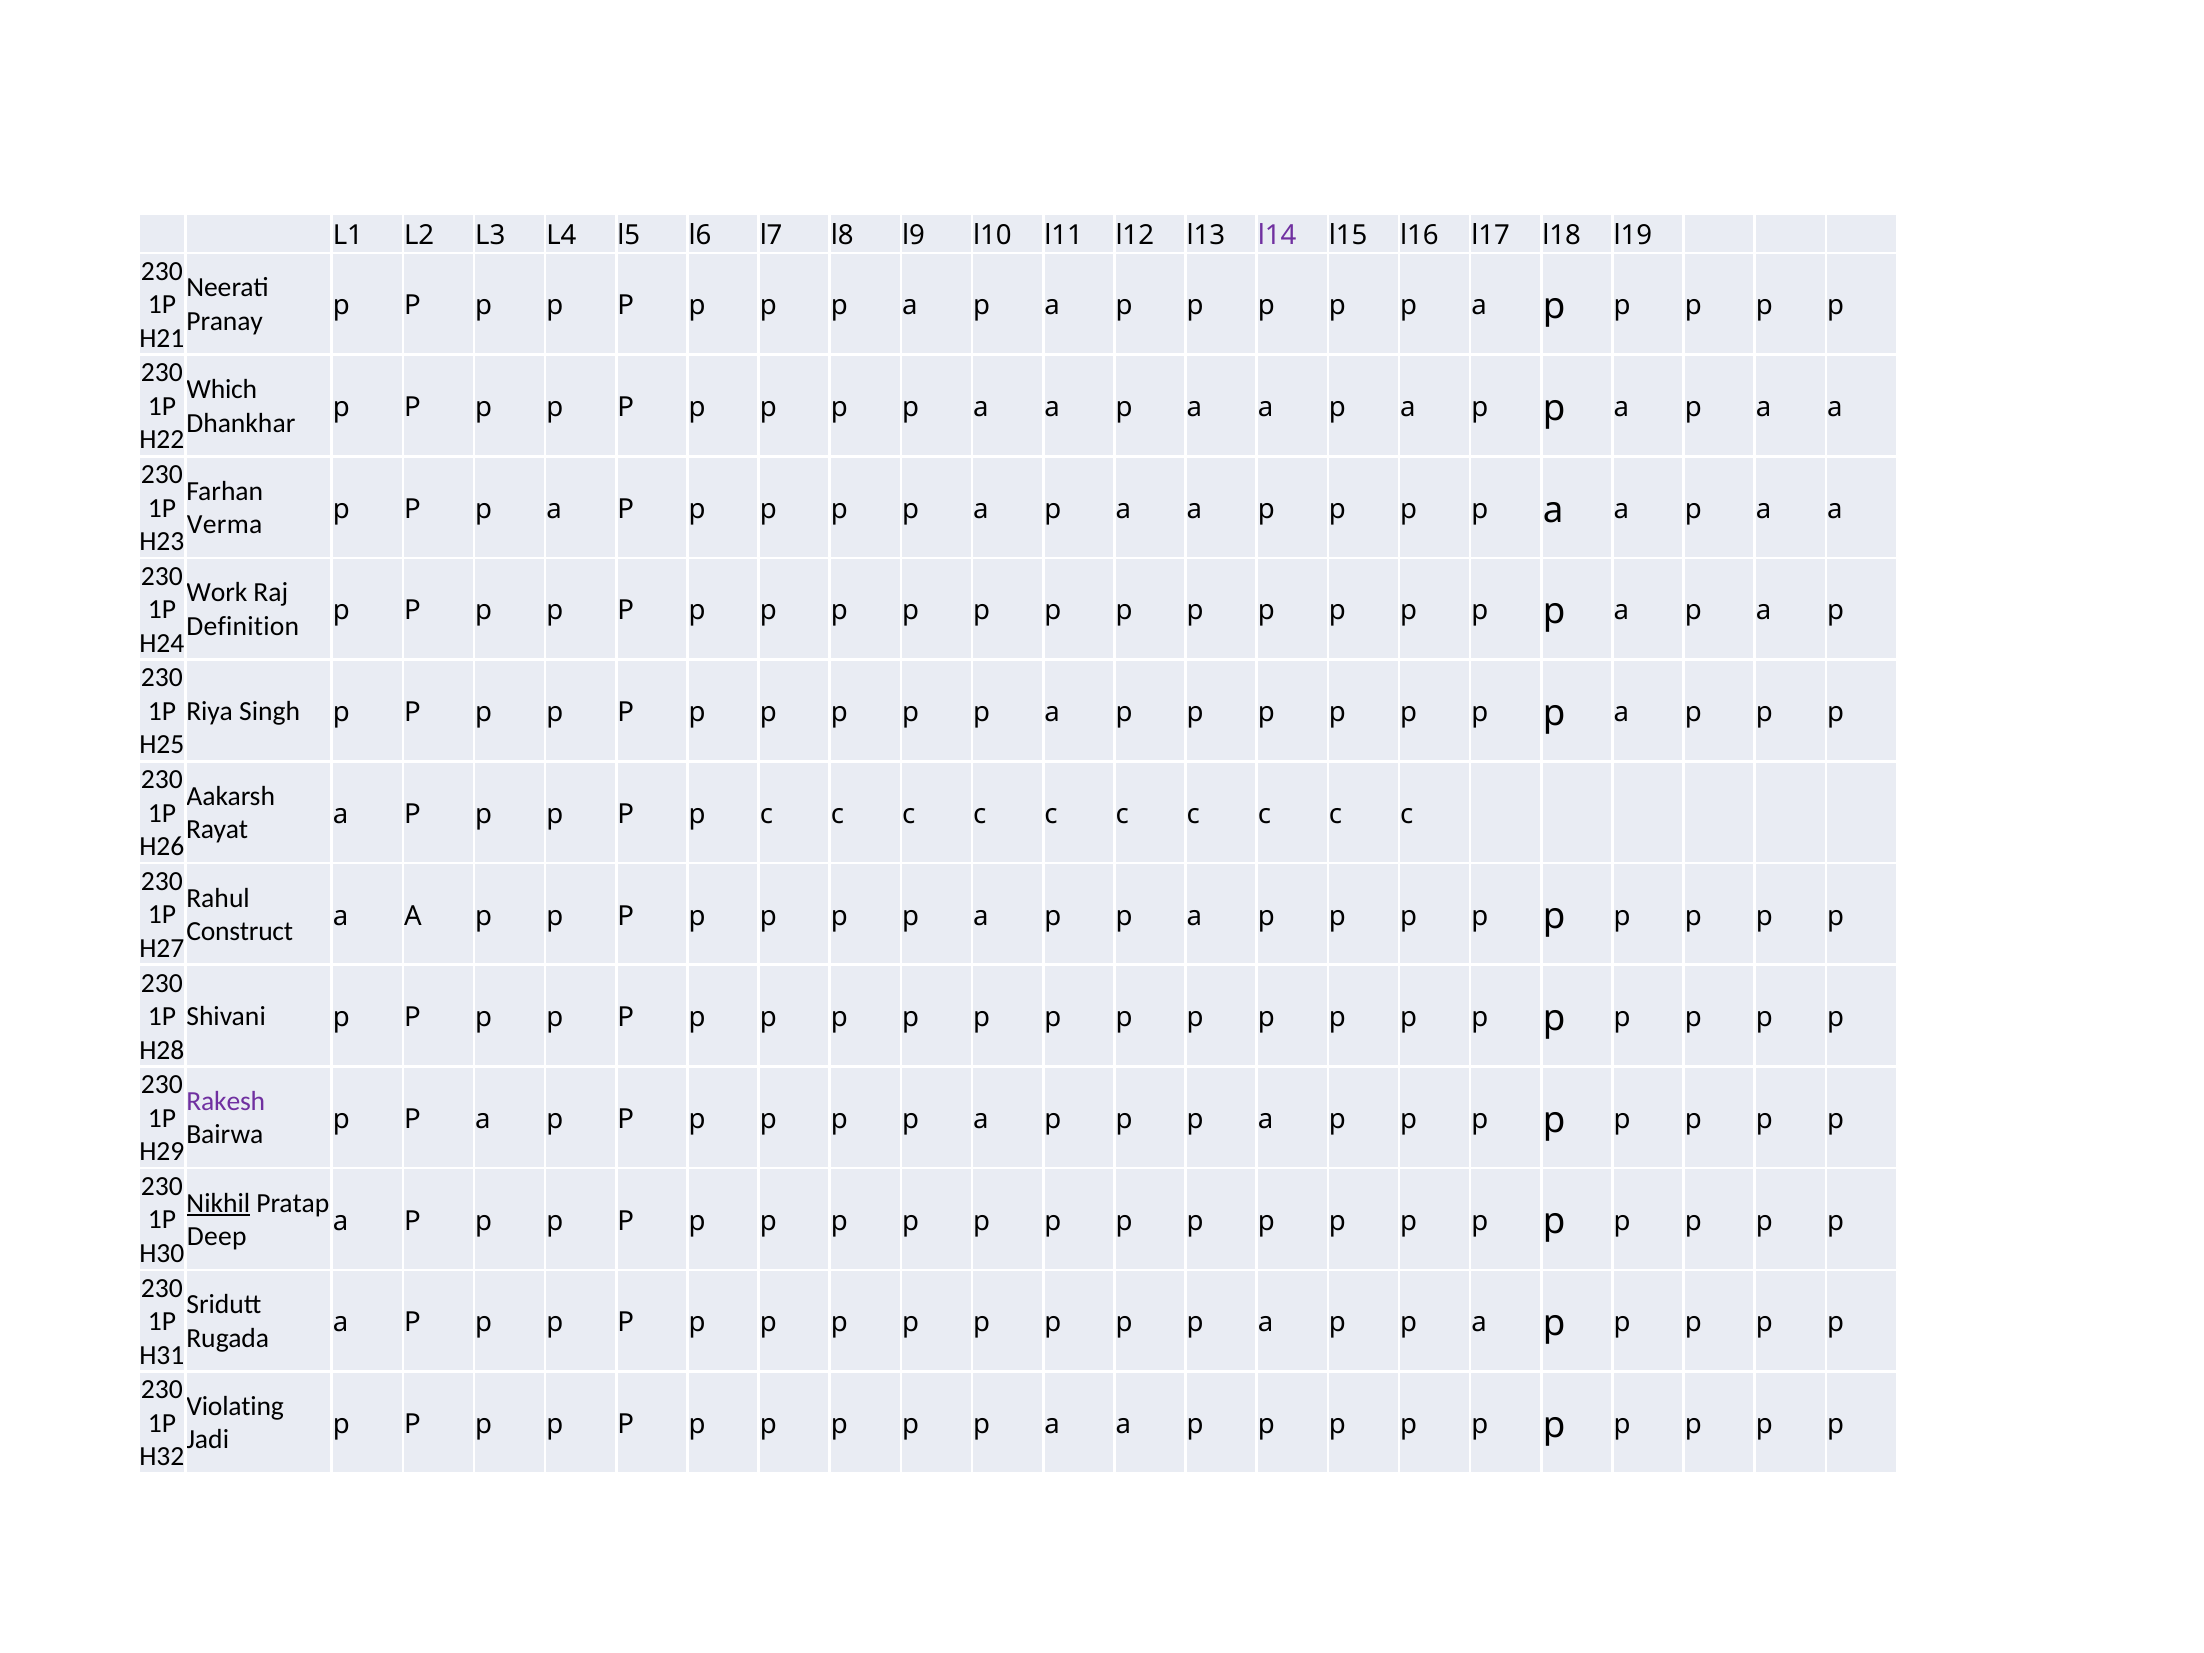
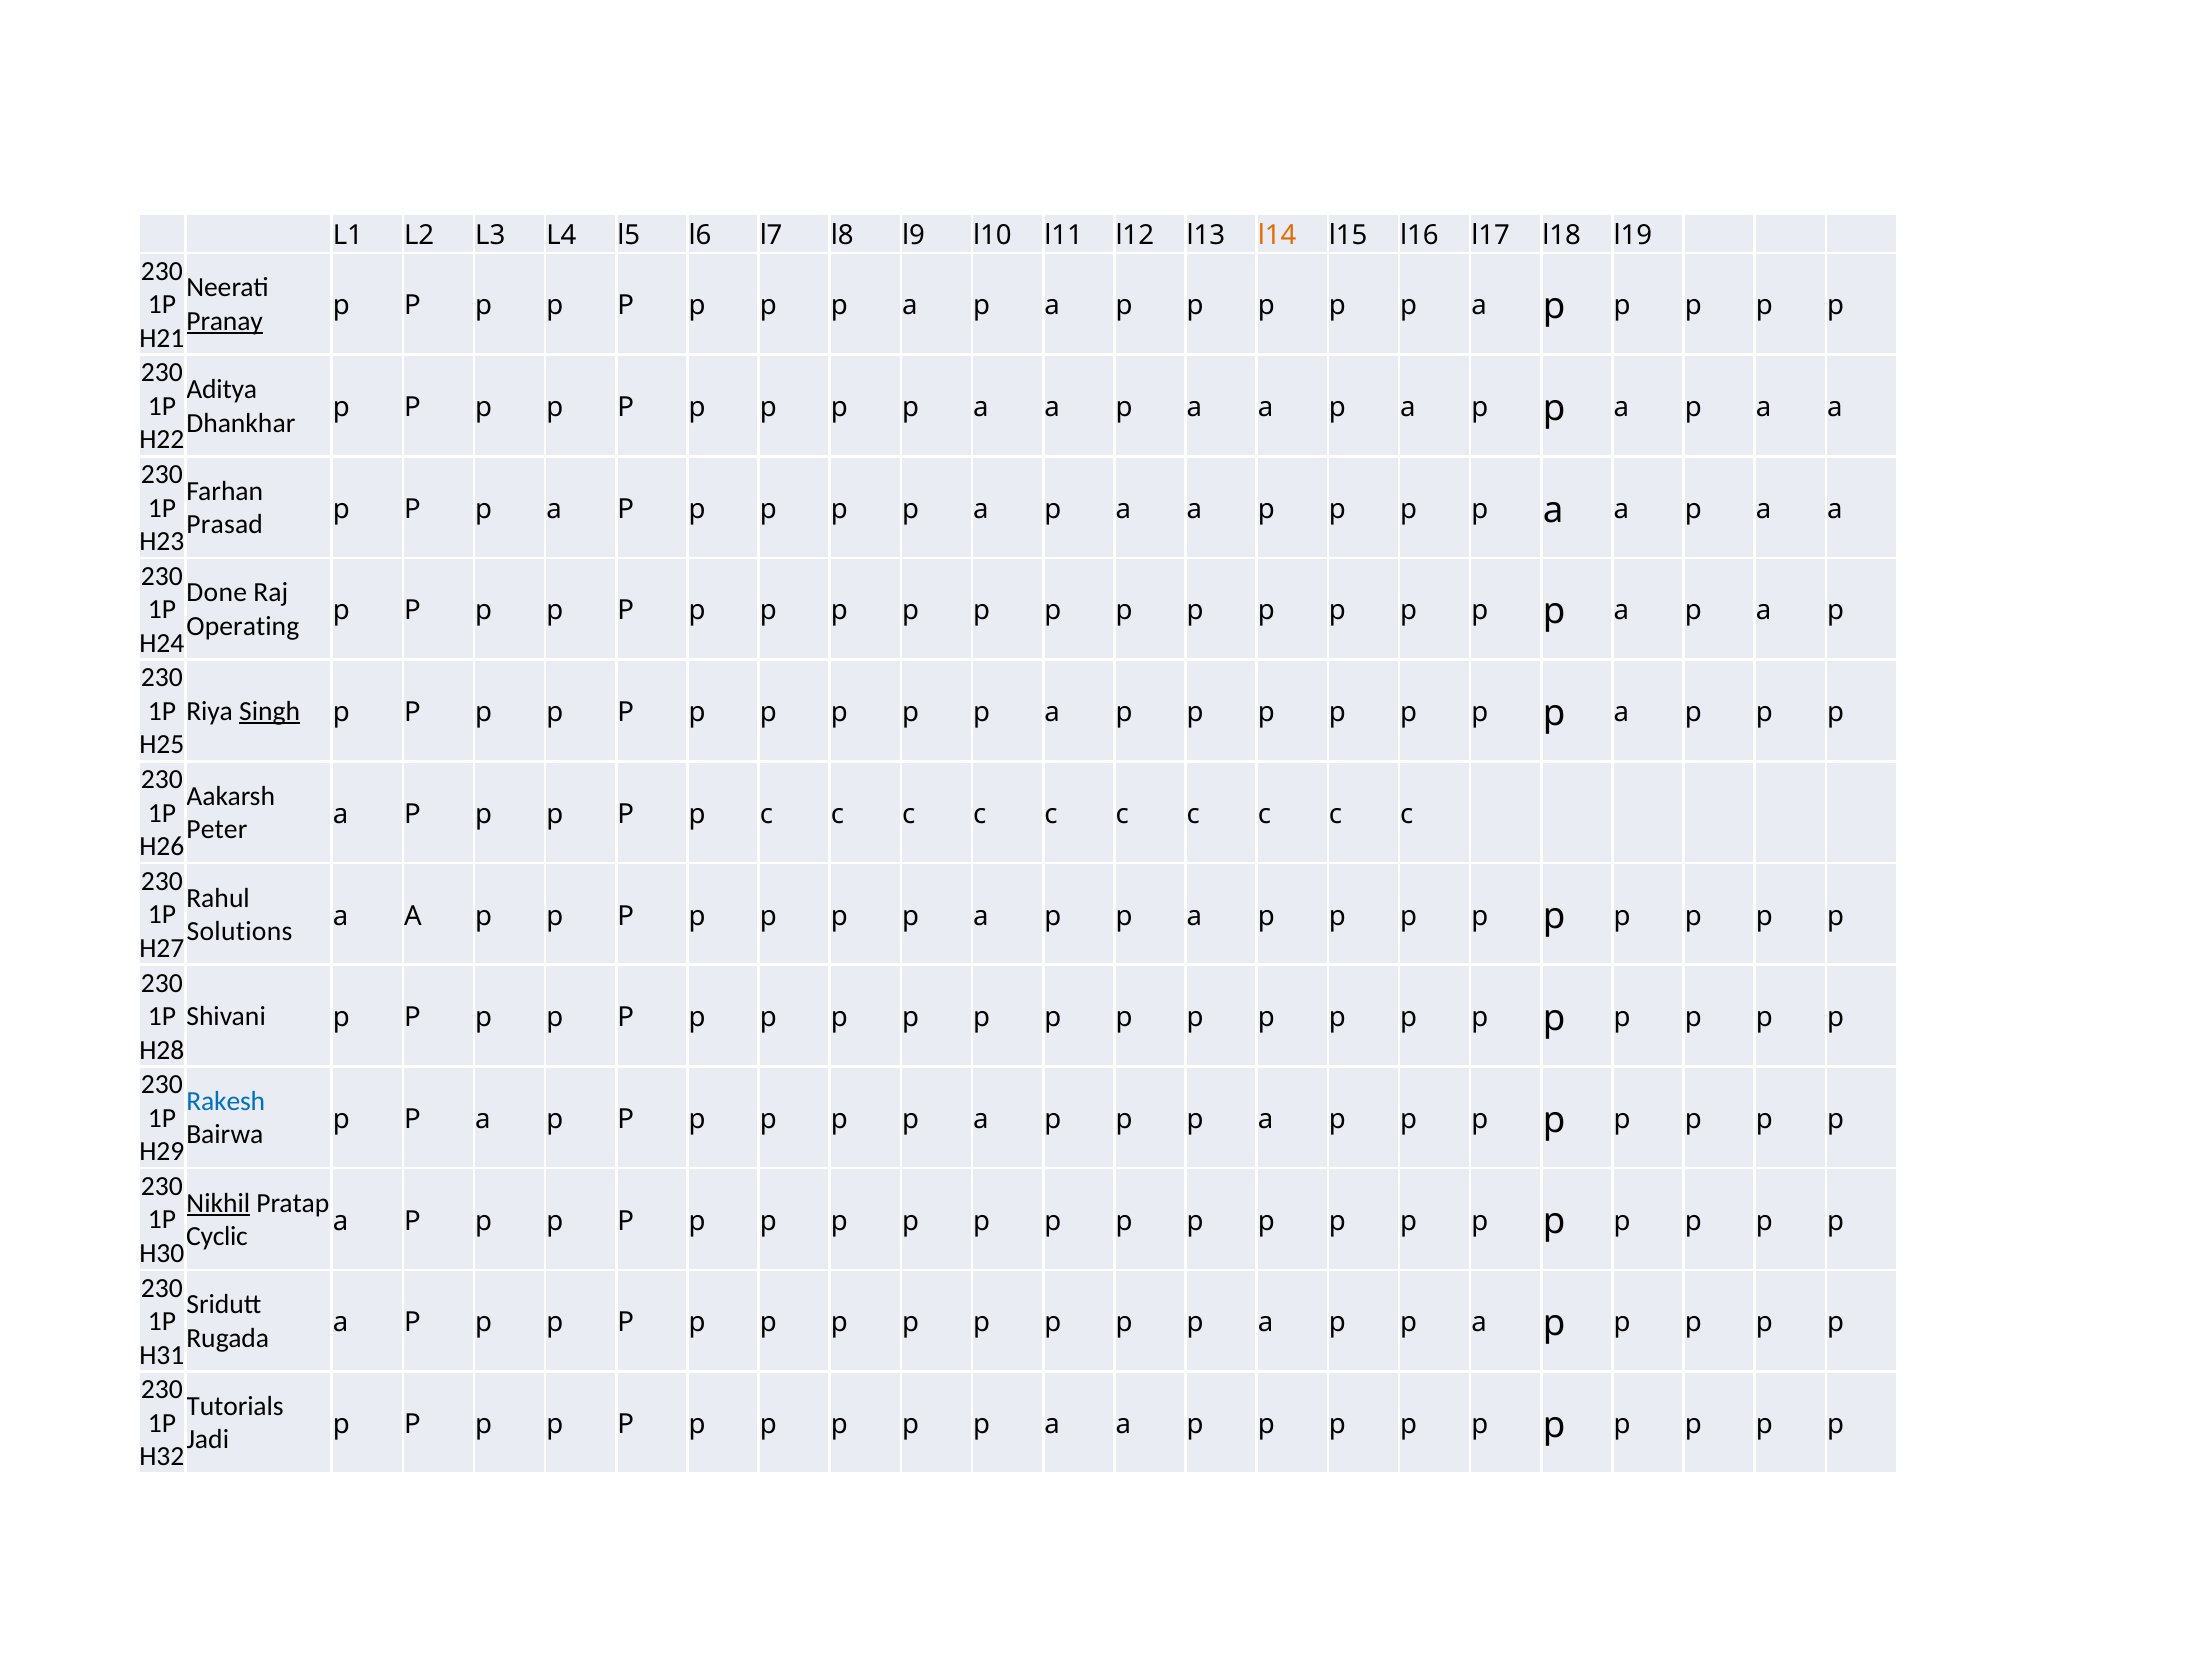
l14 colour: purple -> orange (1277, 236)
Pranay underline: none -> present (225, 321)
Which: Which -> Aditya (222, 389)
Verma: Verma -> Prasad (225, 525)
Work: Work -> Done (217, 593)
Definition: Definition -> Operating (243, 626)
Singh underline: none -> present (270, 711)
Rayat: Rayat -> Peter (217, 830)
Construct: Construct -> Solutions (240, 931)
Rakesh colour: purple -> blue (226, 1101)
Deep: Deep -> Cyclic (217, 1237)
Violating: Violating -> Tutorials (235, 1406)
